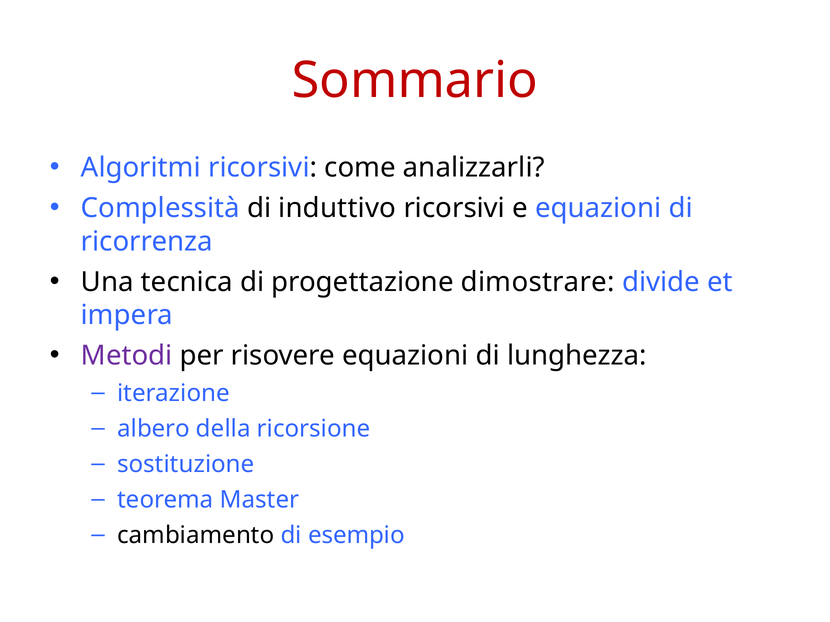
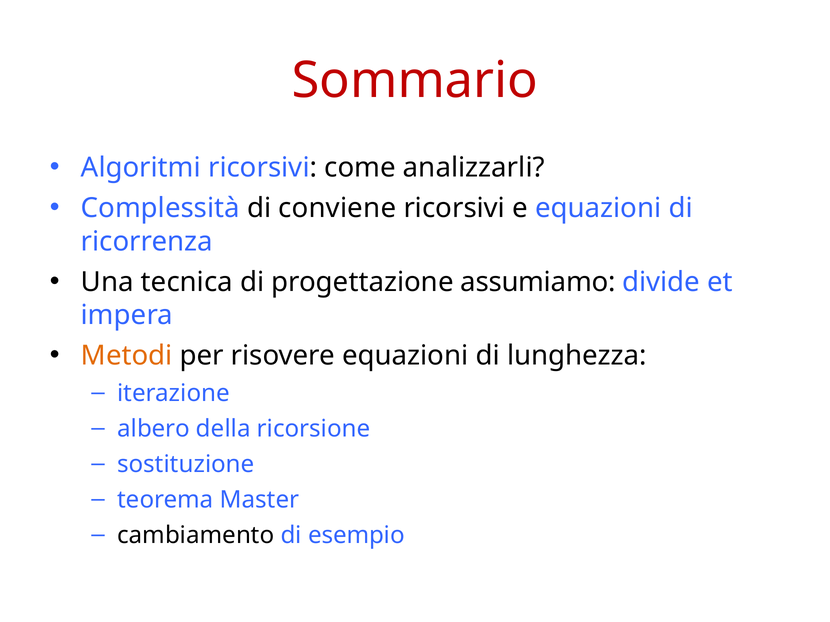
induttivo: induttivo -> conviene (337, 209)
dimostrare: dimostrare -> assumiamo (538, 282)
Metodi colour: purple -> orange (127, 356)
